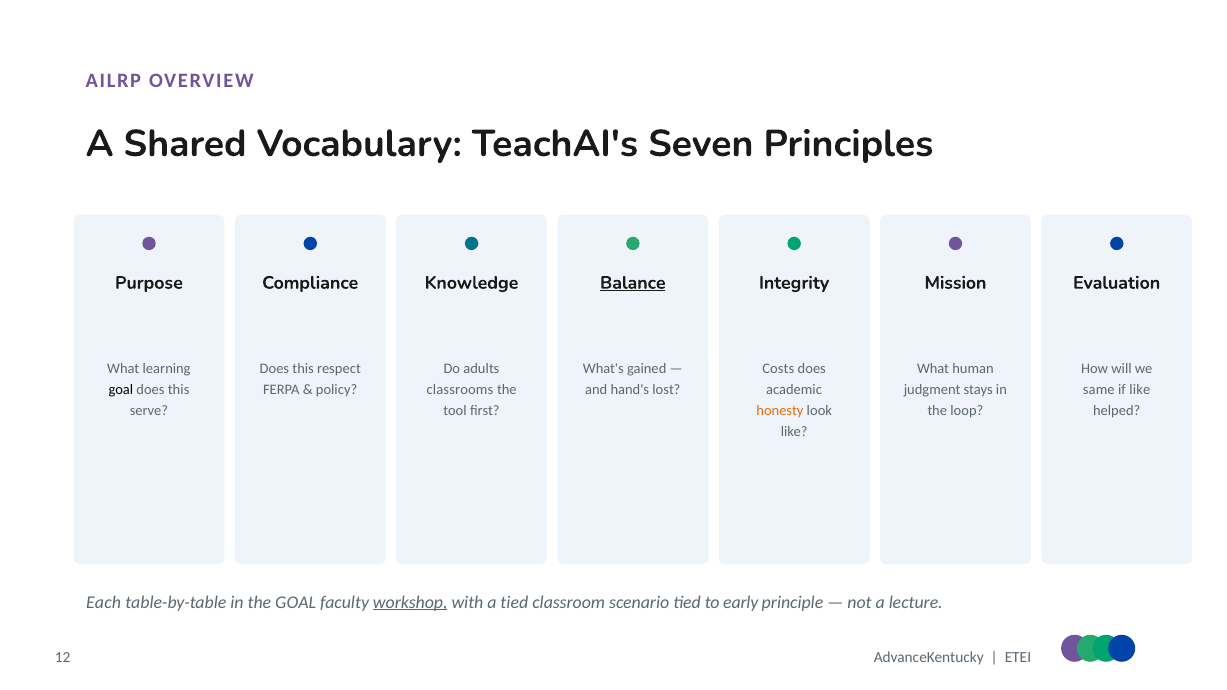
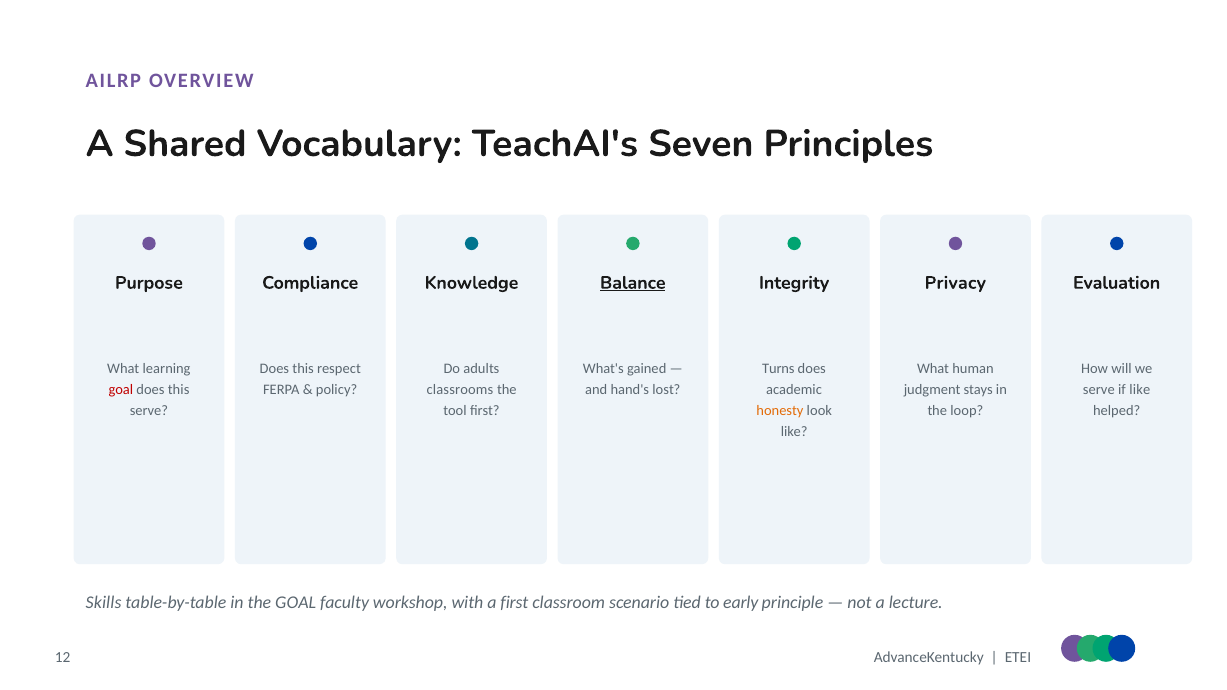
Mission: Mission -> Privacy (955, 283)
Costs: Costs -> Turns (778, 369)
goal colour: black -> red (121, 390)
same: same -> serve (1099, 390)
Each: Each -> Skills (104, 602)
workshop underline: present -> none (410, 602)
a tied: tied -> first (514, 602)
